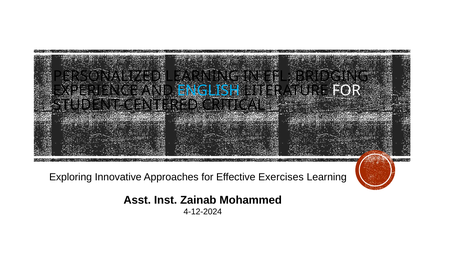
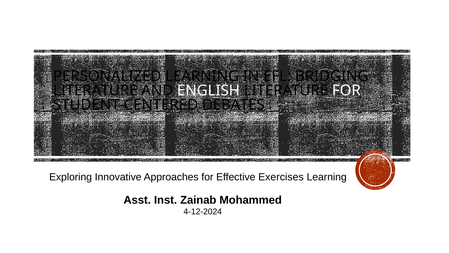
EXPERIENCE: EXPERIENCE -> LITERATURE (95, 90)
ENGLISH colour: light blue -> white (208, 90)
CRITICAL: CRITICAL -> DEBATES (233, 105)
